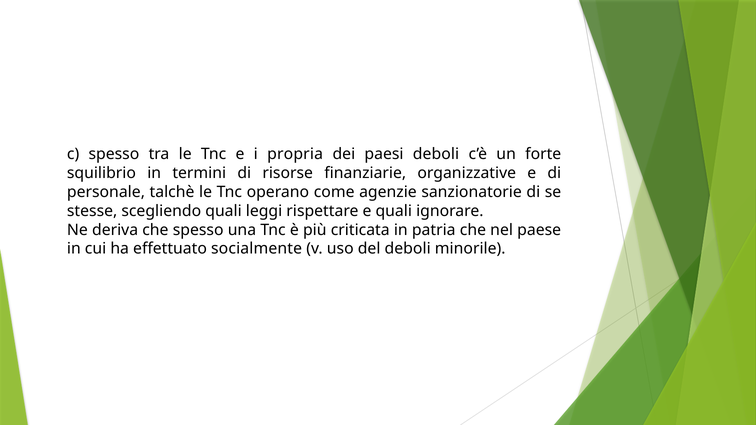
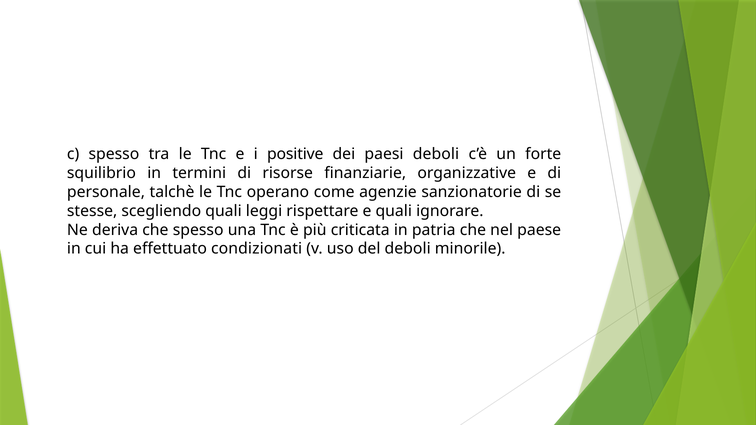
propria: propria -> positive (295, 154)
socialmente: socialmente -> condizionati (257, 249)
